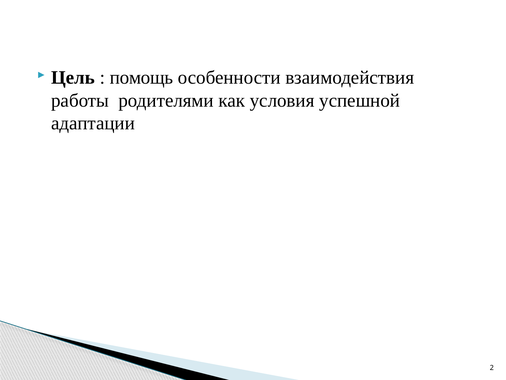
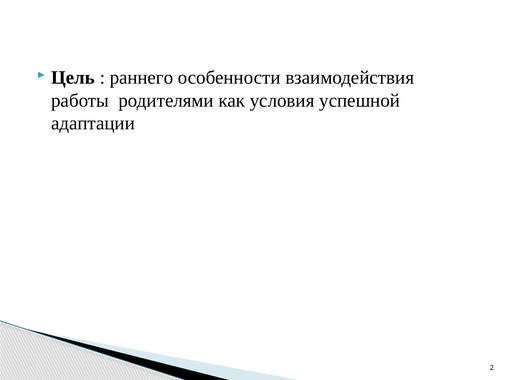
помощь: помощь -> раннего (141, 78)
